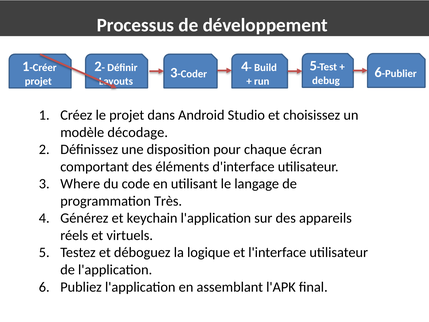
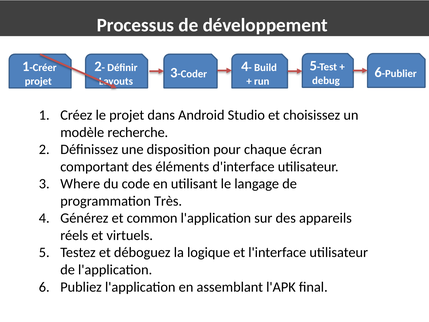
décodage: décodage -> recherche (138, 132)
keychain: keychain -> common (152, 218)
